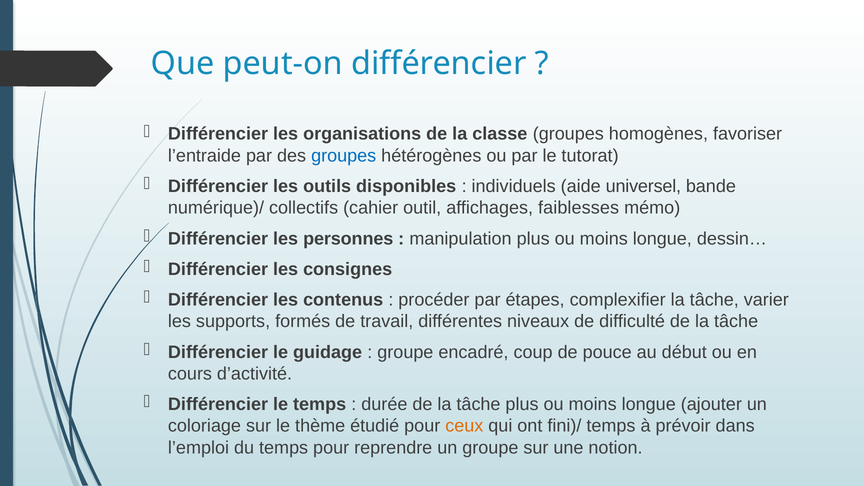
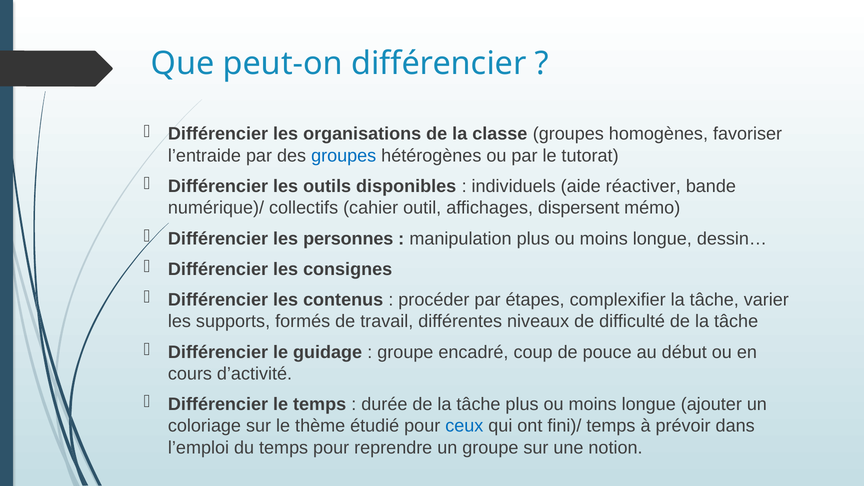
universel: universel -> réactiver (643, 186)
faiblesses: faiblesses -> dispersent (579, 208)
ceux colour: orange -> blue (464, 426)
